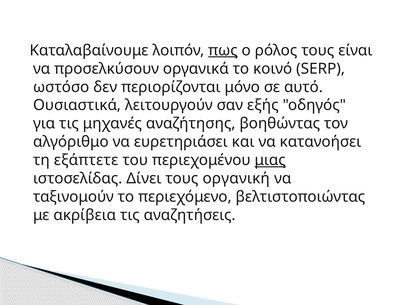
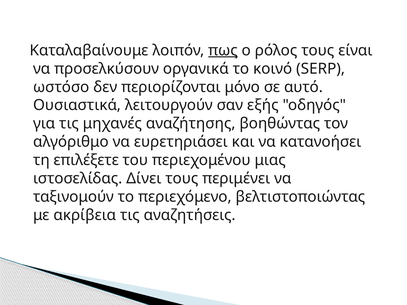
εξάπτετε: εξάπτετε -> επιλέξετε (86, 160)
μιας underline: present -> none (270, 160)
οργανική: οργανική -> περιμένει (236, 179)
